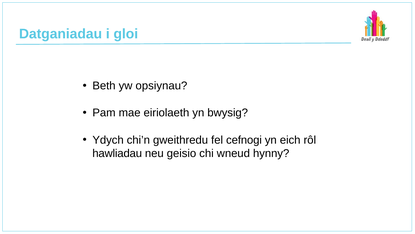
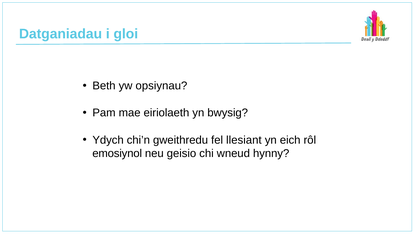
cefnogi: cefnogi -> llesiant (244, 140)
hawliadau: hawliadau -> emosiynol (117, 153)
